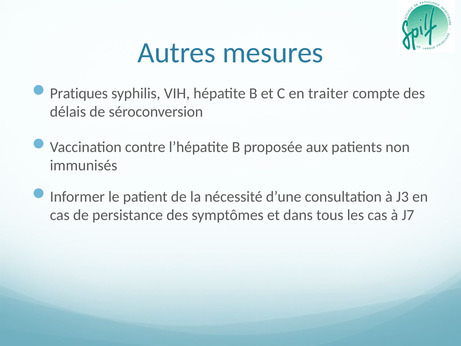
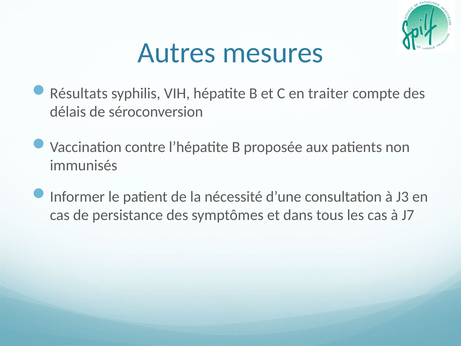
Pratiques: Pratiques -> Résultats (79, 93)
